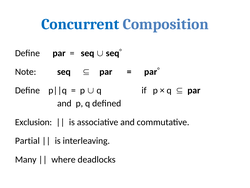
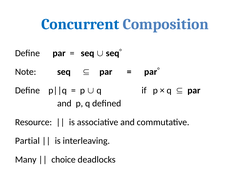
Exclusion: Exclusion -> Resource (33, 122)
where: where -> choice (63, 159)
